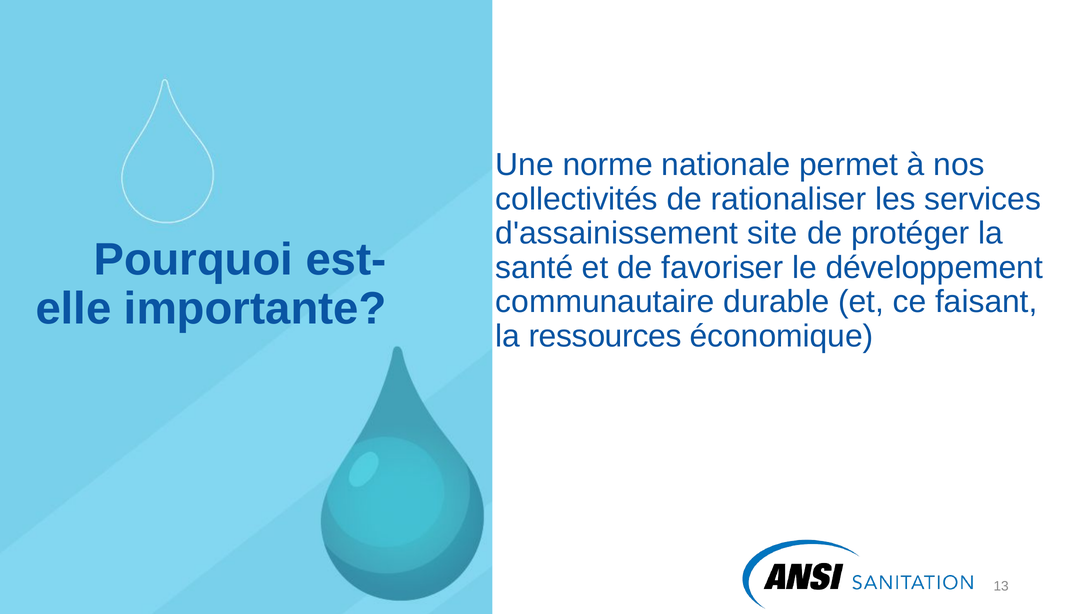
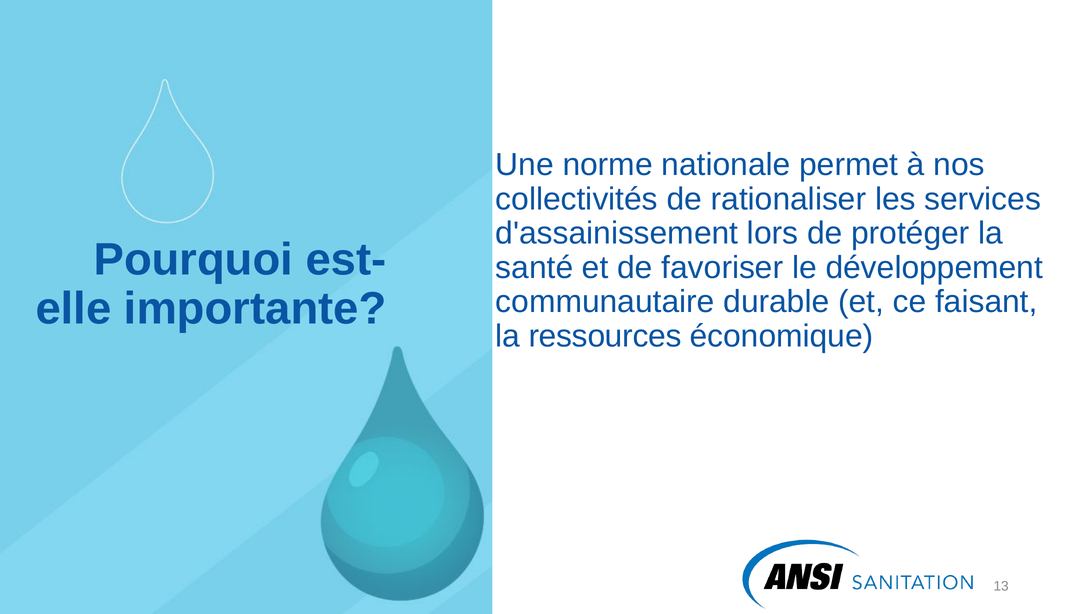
site: site -> lors (773, 233)
